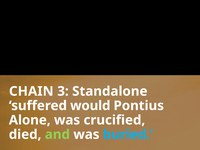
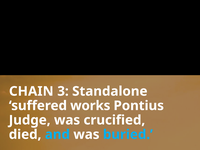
would: would -> works (90, 106)
Alone: Alone -> Judge (30, 120)
and colour: light green -> light blue (57, 134)
